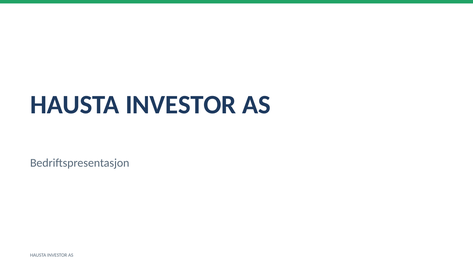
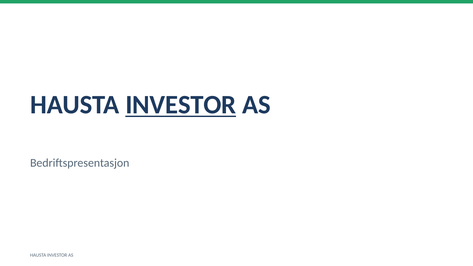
INVESTOR underline: none -> present (181, 105)
